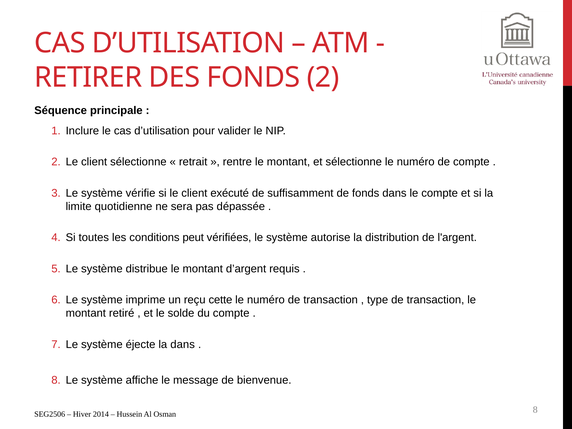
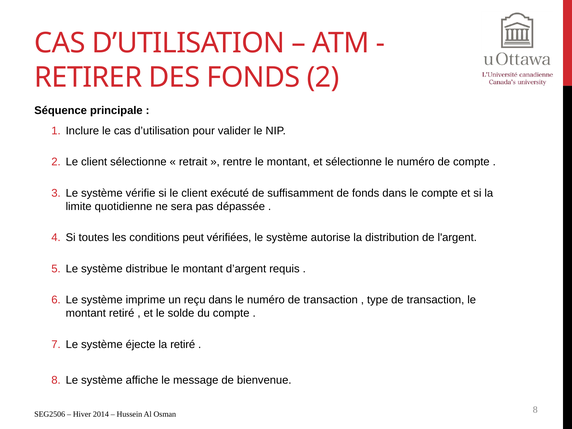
reçu cette: cette -> dans (220, 300)
la dans: dans -> retiré (183, 344)
